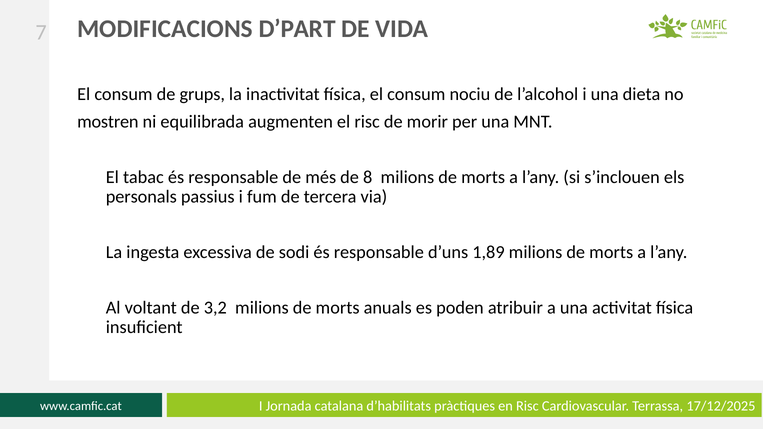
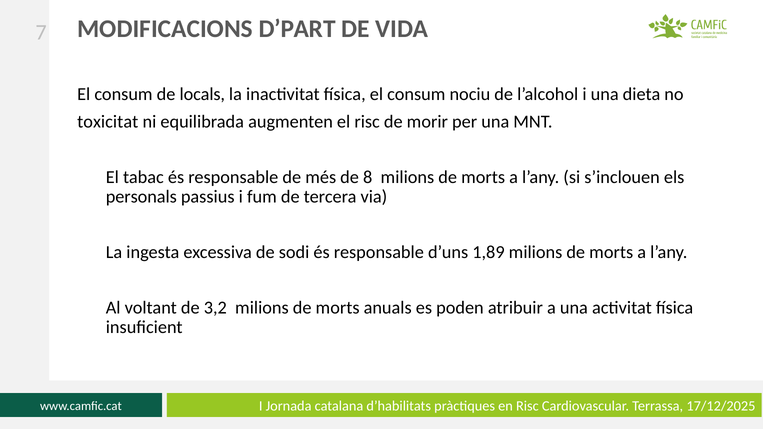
grups: grups -> locals (202, 94)
mostren: mostren -> toxicitat (108, 122)
